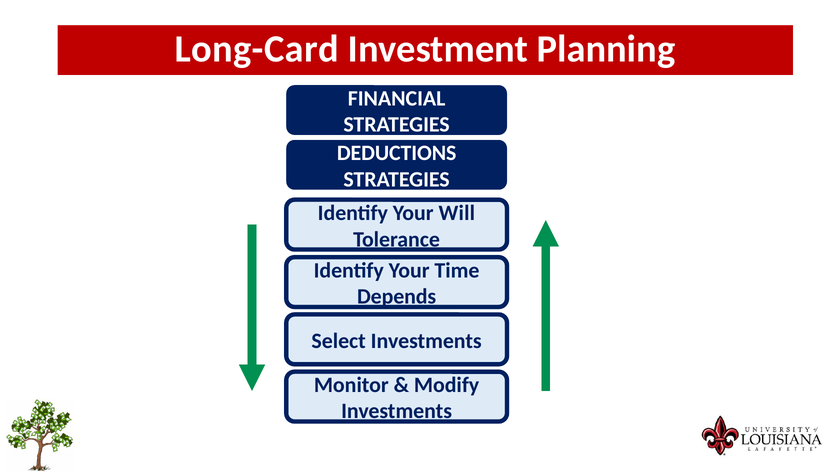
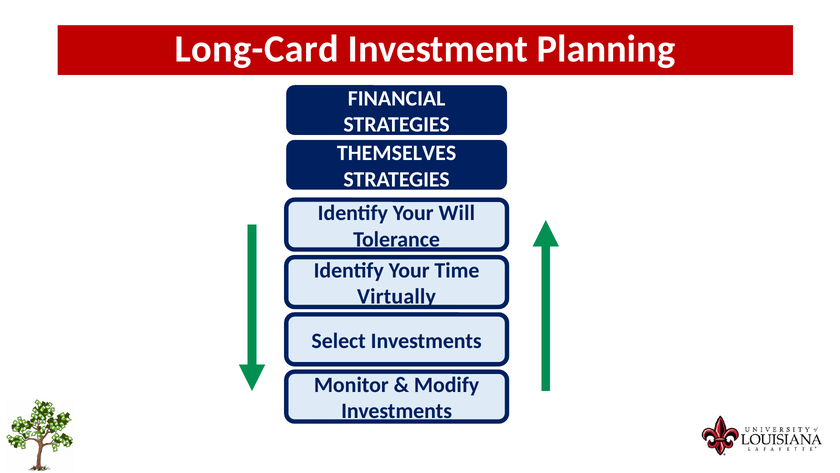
DEDUCTIONS: DEDUCTIONS -> THEMSELVES (397, 153)
Depends: Depends -> Virtually (396, 296)
